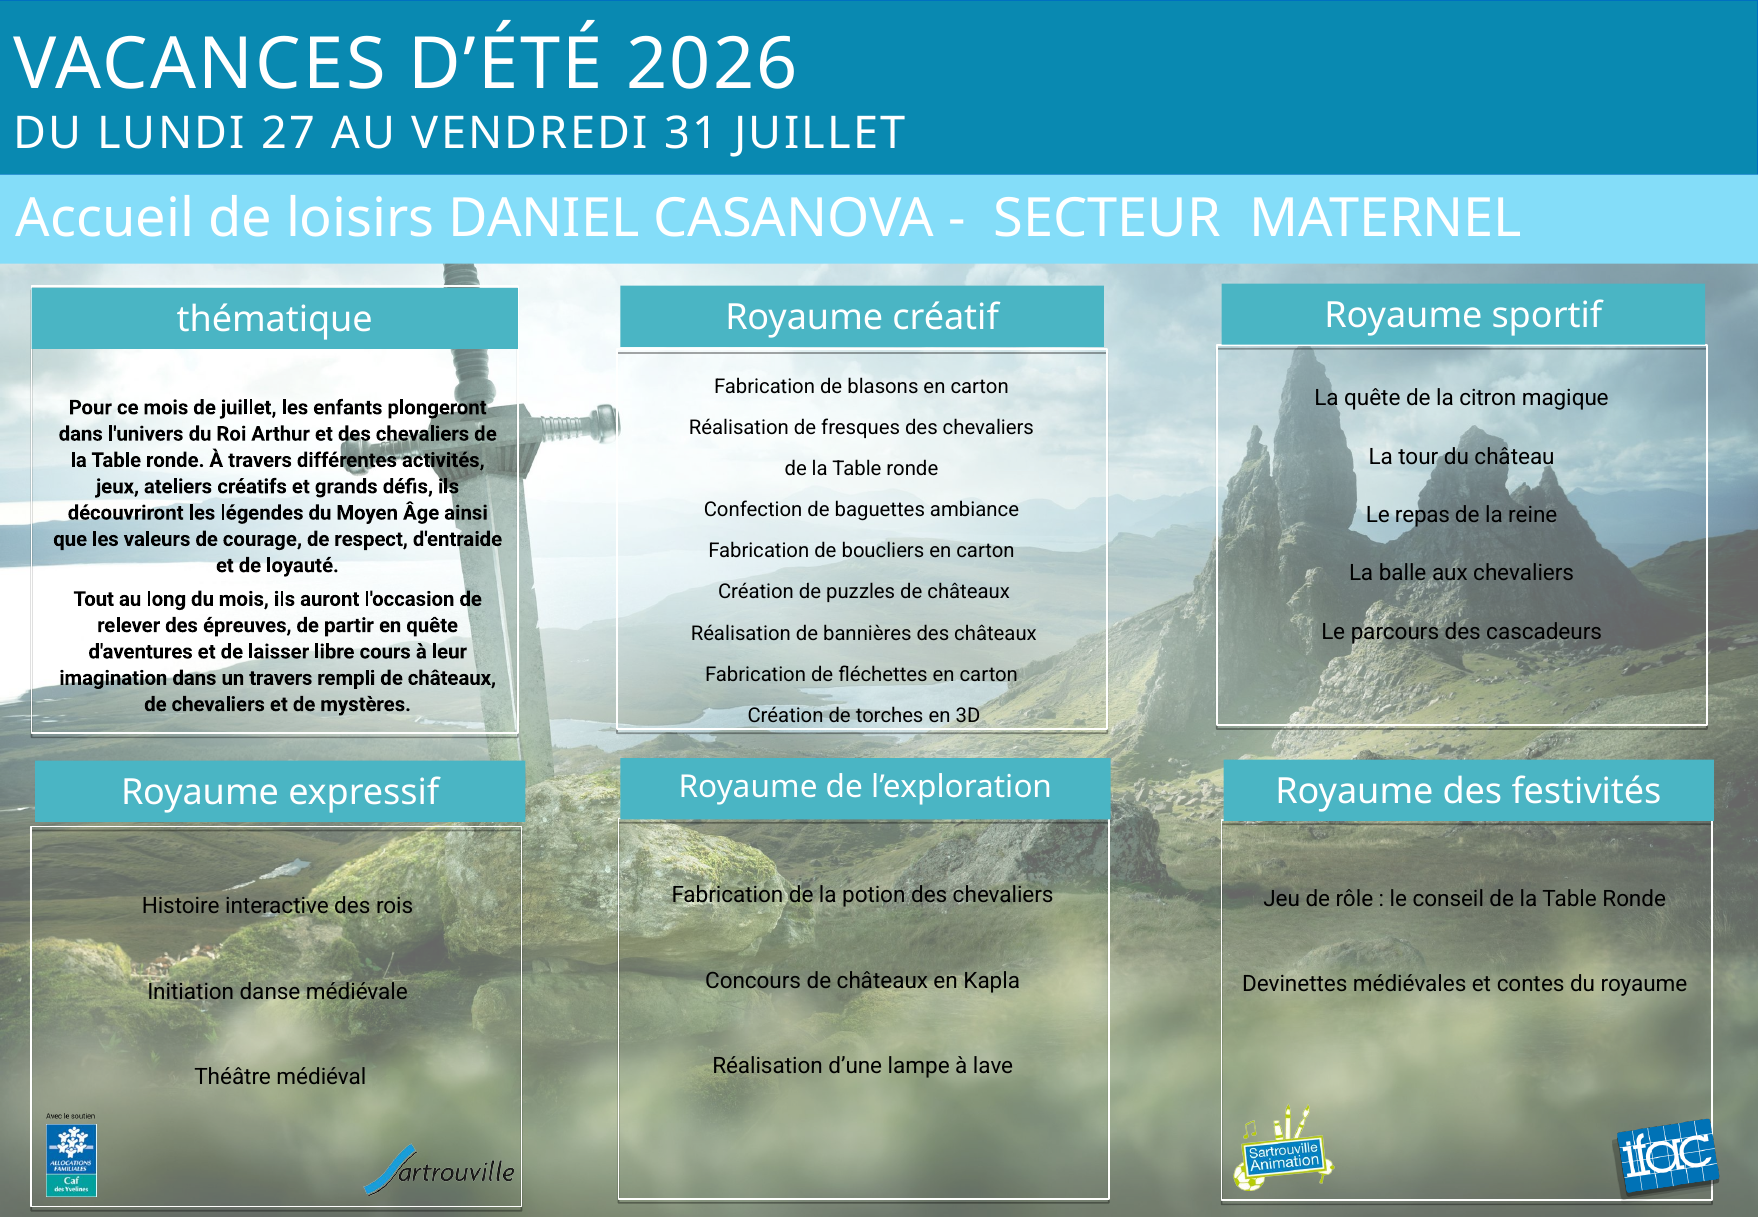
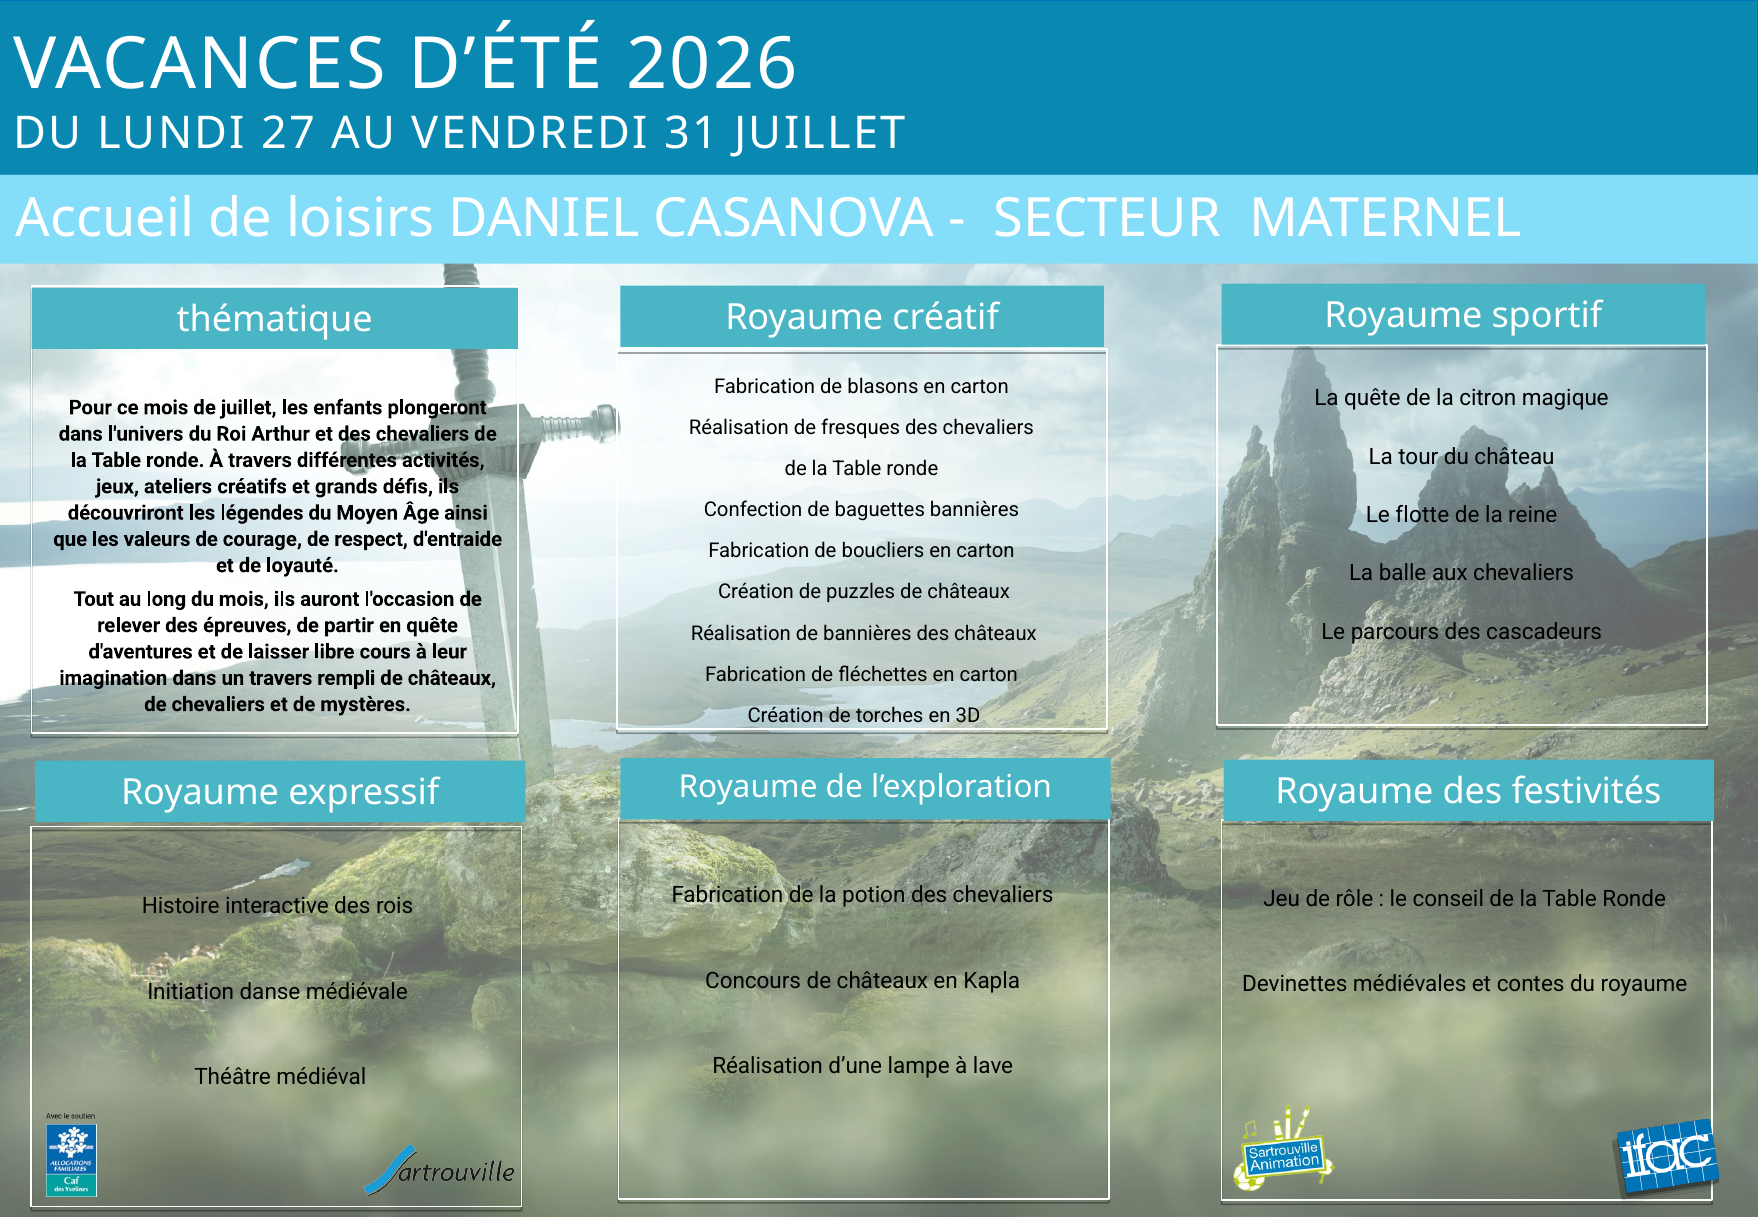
baguettes ambiance: ambiance -> bannières (975, 510)
repas: repas -> flotte (1422, 515)
